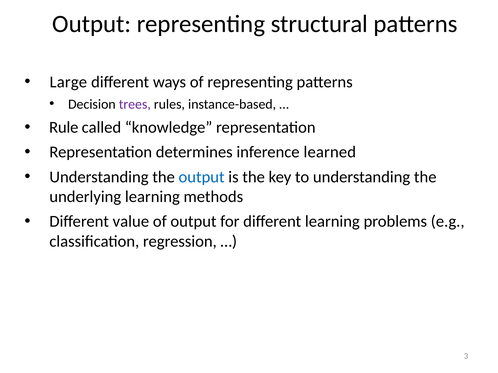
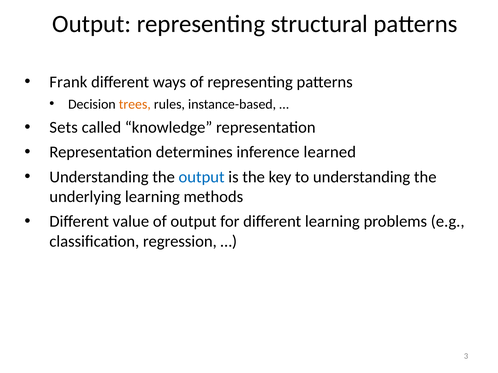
Large: Large -> Frank (68, 82)
trees colour: purple -> orange (135, 104)
Rule: Rule -> Sets (64, 128)
